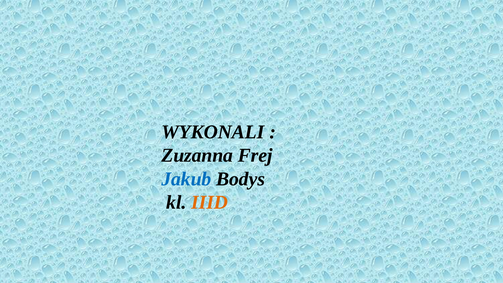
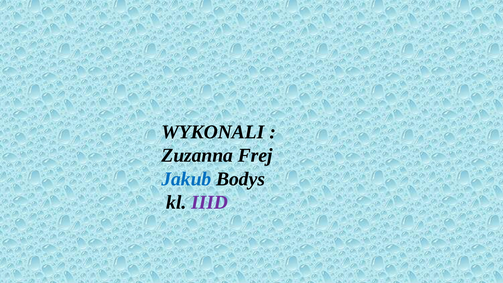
IIID colour: orange -> purple (210, 202)
